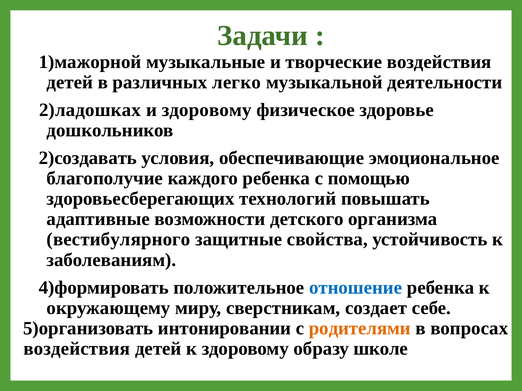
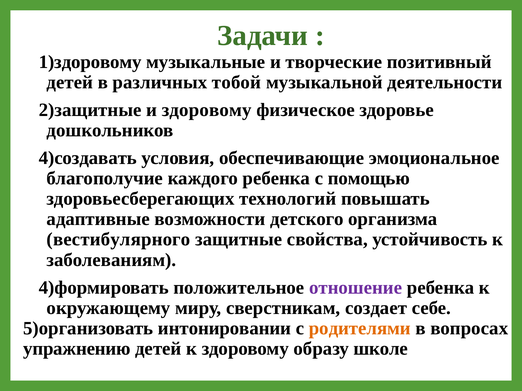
1)мажорной: 1)мажорной -> 1)здоровому (90, 62)
творческие воздействия: воздействия -> позитивный (439, 62)
легко: легко -> тобой (237, 82)
2)ладошках: 2)ладошках -> 2)защитные (90, 110)
2)создавать: 2)создавать -> 4)создавать (88, 158)
отношение colour: blue -> purple (356, 288)
воздействия: воздействия -> упражнению (77, 349)
